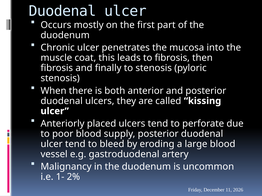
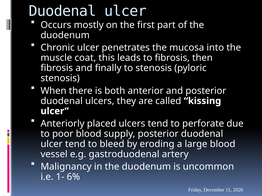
2%: 2% -> 6% (73, 177)
